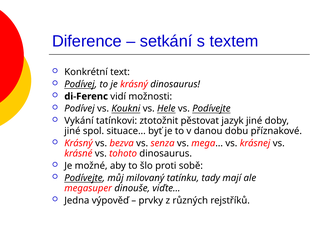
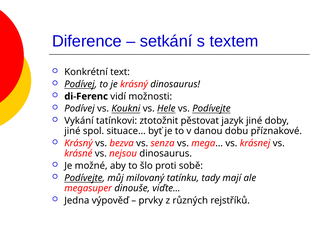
tohoto: tohoto -> nejsou (123, 153)
